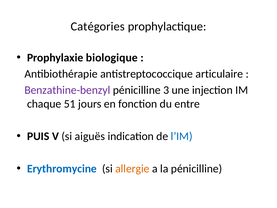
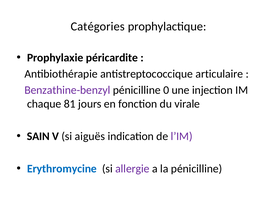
biologique: biologique -> péricardite (112, 58)
3: 3 -> 0 (166, 90)
51: 51 -> 81 (70, 104)
entre: entre -> virale (187, 104)
PUIS: PUIS -> SAIN (38, 136)
l’IM colour: blue -> purple (182, 136)
allergie colour: orange -> purple (132, 168)
